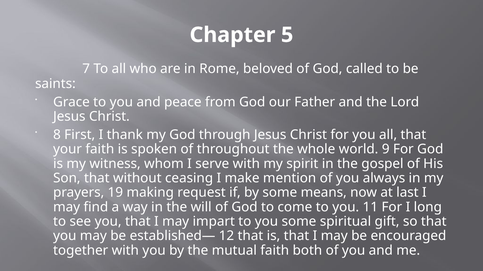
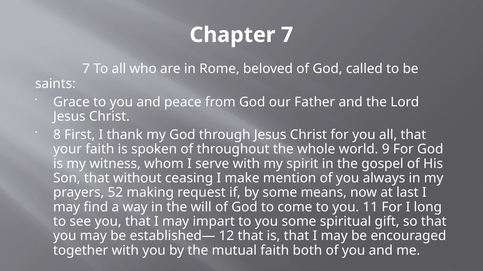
Chapter 5: 5 -> 7 (287, 35)
19: 19 -> 52 (115, 193)
